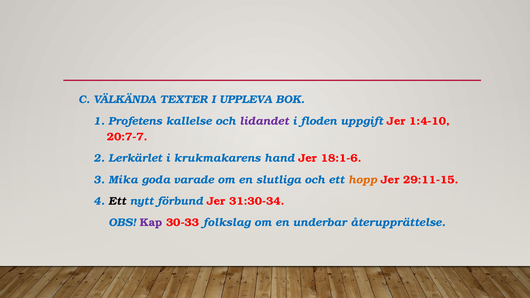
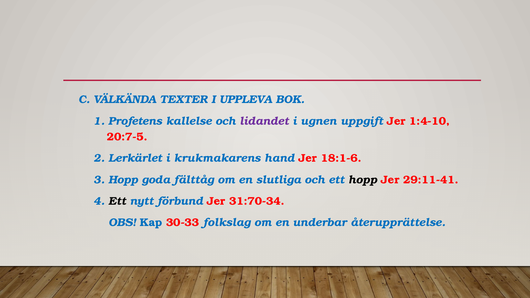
floden: floden -> ugnen (319, 121)
20:7-7: 20:7-7 -> 20:7-5 (127, 137)
3 Mika: Mika -> Hopp (123, 180)
varade: varade -> fälttåg (194, 180)
hopp colour: orange -> black (363, 180)
29:11-15: 29:11-15 -> 29:11-41 (431, 180)
31:30-34: 31:30-34 -> 31:70-34 (257, 201)
Kap colour: purple -> blue (151, 223)
